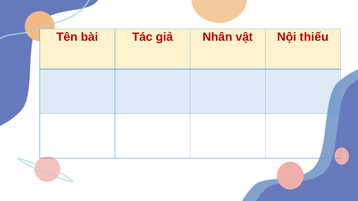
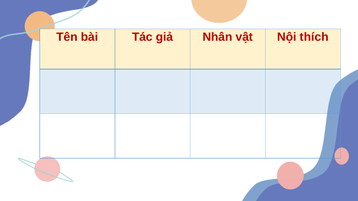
thiếu: thiếu -> thích (314, 37)
